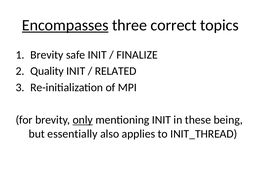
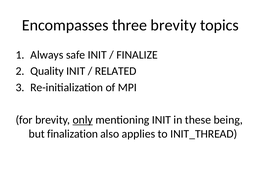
Encompasses underline: present -> none (65, 25)
three correct: correct -> brevity (174, 25)
Brevity: Brevity -> Always (47, 55)
essentially: essentially -> finalization (73, 134)
